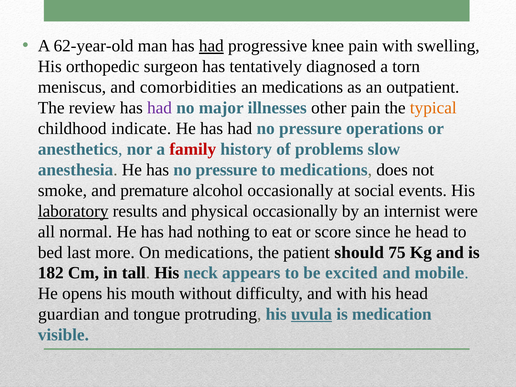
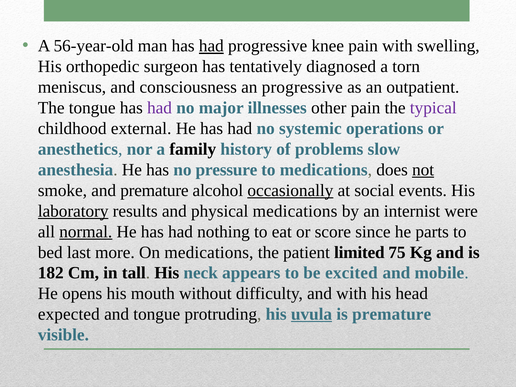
62-year-old: 62-year-old -> 56-year-old (94, 46)
comorbidities: comorbidities -> consciousness (188, 87)
an medications: medications -> progressive (302, 87)
The review: review -> tongue (92, 108)
typical colour: orange -> purple (433, 108)
indicate: indicate -> external (141, 128)
had no pressure: pressure -> systemic (310, 128)
family colour: red -> black (193, 149)
not underline: none -> present (423, 170)
occasionally underline: none -> present (290, 190)
physical occasionally: occasionally -> medications (295, 211)
normal underline: none -> present (86, 232)
he head: head -> parts (432, 232)
should: should -> limited (359, 252)
guardian: guardian -> expected (69, 314)
is medication: medication -> premature (392, 314)
